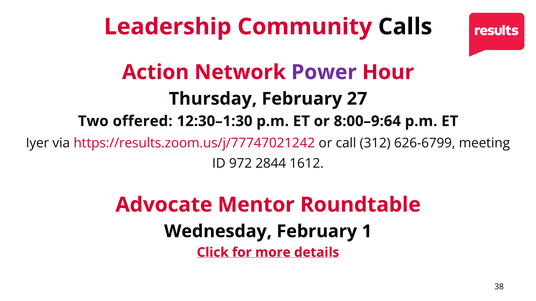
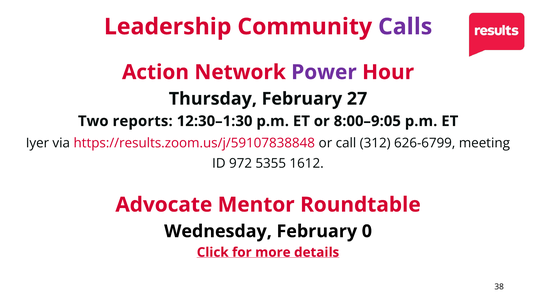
Calls colour: black -> purple (405, 27)
offered: offered -> reports (143, 121)
8:00–9:64: 8:00–9:64 -> 8:00–9:05 (367, 121)
https://results.zoom.us/j/77747021242: https://results.zoom.us/j/77747021242 -> https://results.zoom.us/j/59107838848 (194, 143)
2844: 2844 -> 5355 (271, 164)
1: 1 -> 0 (367, 232)
